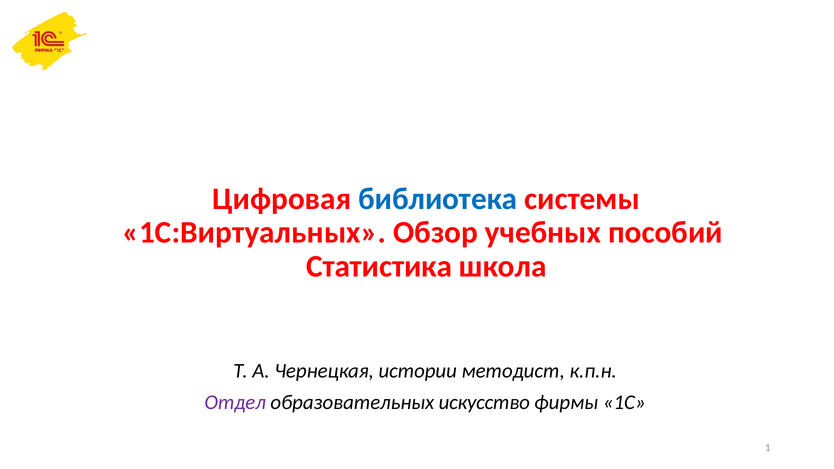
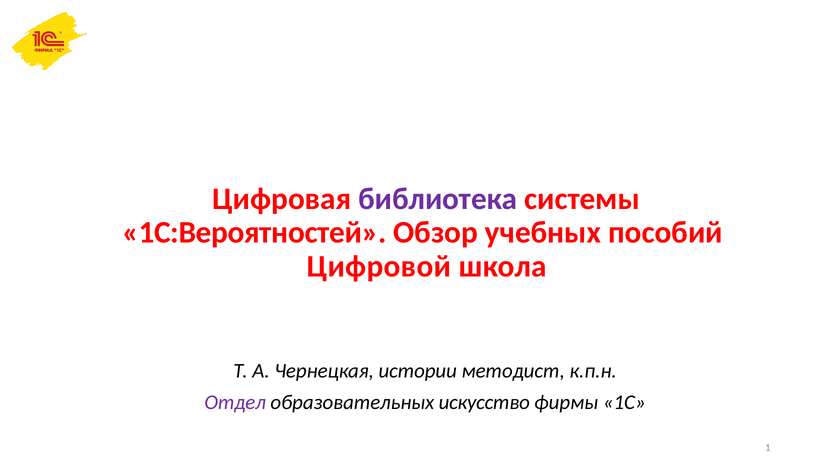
библиотека colour: blue -> purple (438, 199)
1С:Виртуальных: 1С:Виртуальных -> 1С:Вероятностей (254, 233)
Статистика: Статистика -> Цифровой (379, 266)
